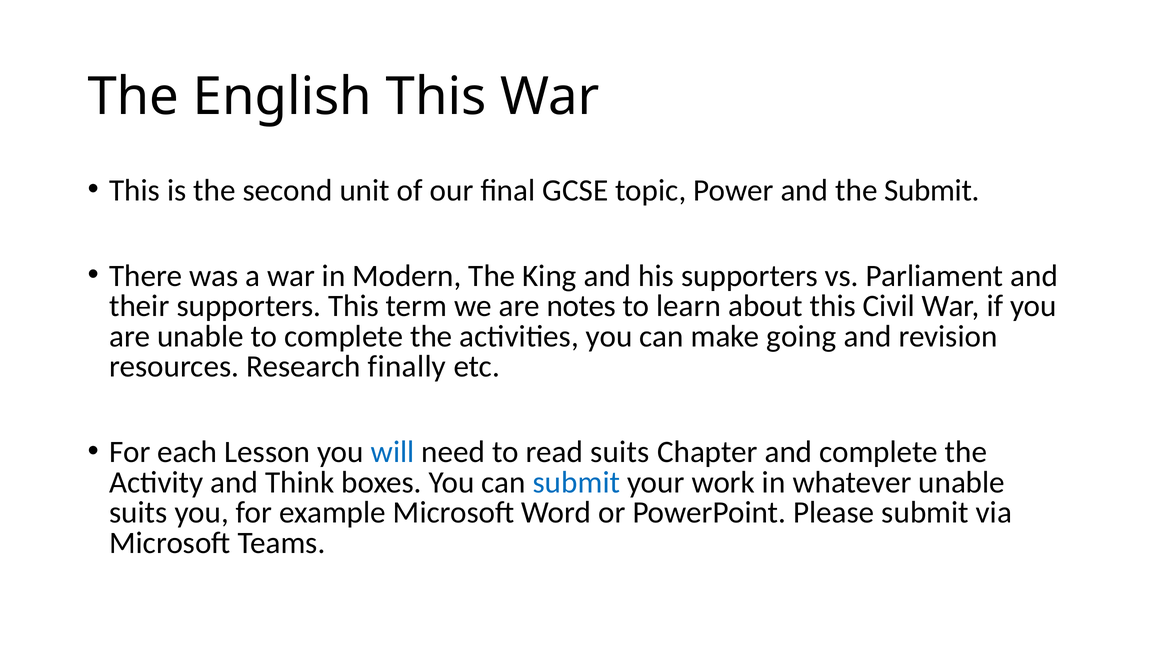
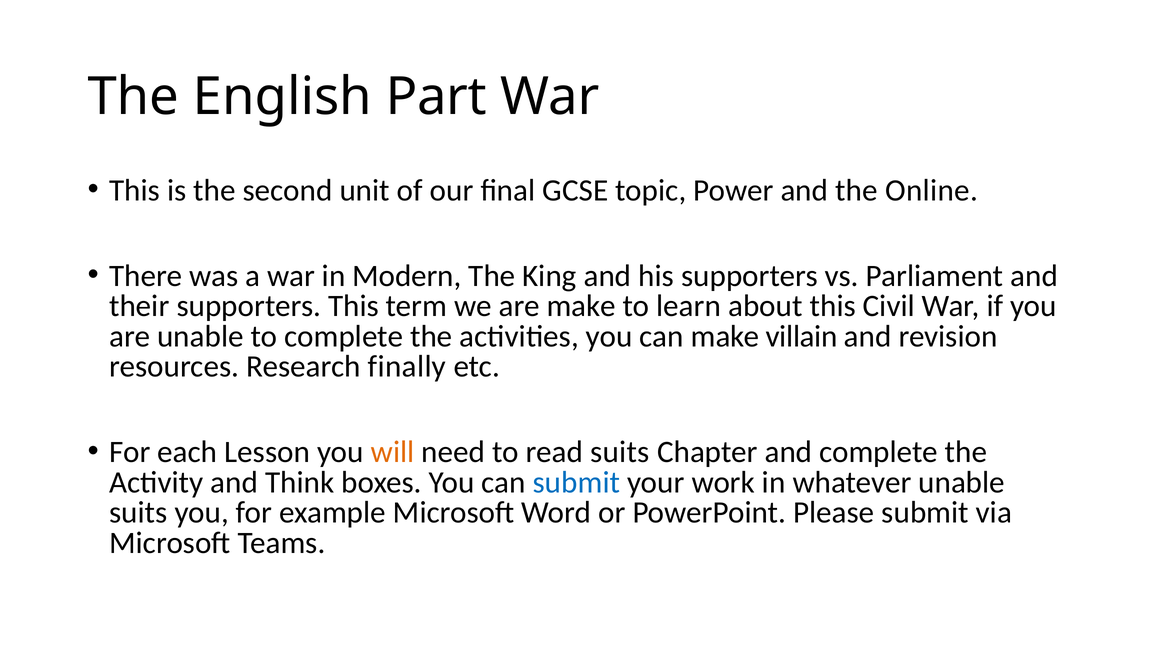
English This: This -> Part (436, 97)
the Submit: Submit -> Online (932, 190)
are notes: notes -> make (581, 306)
going: going -> villain (802, 336)
will colour: blue -> orange (393, 452)
